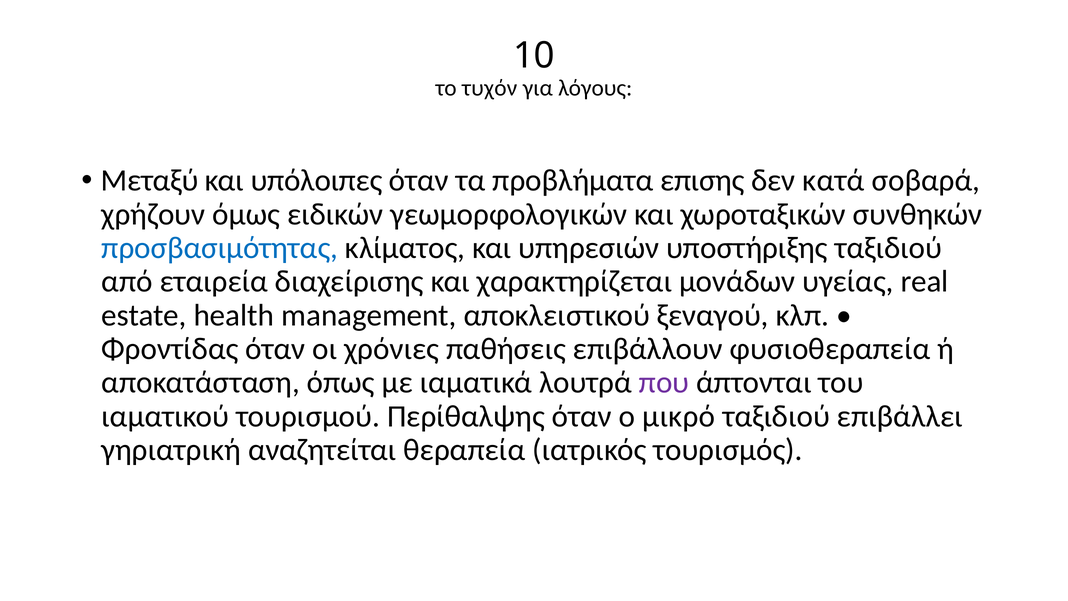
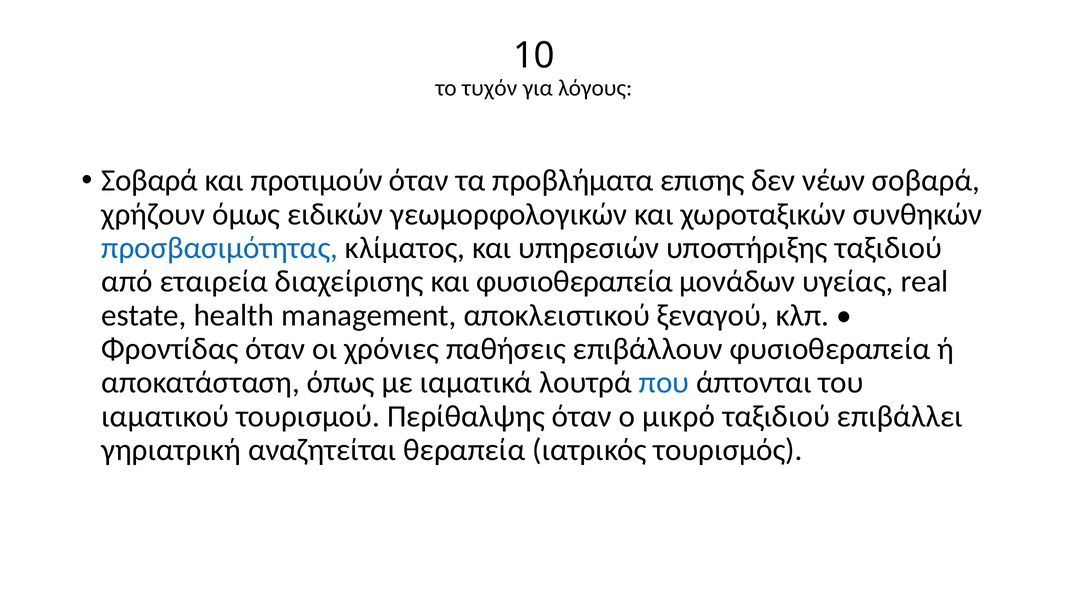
Μεταξύ: Μεταξύ -> Σοβαρά (150, 181)
υπόλοιπες: υπόλοιπες -> προτιμούν (317, 181)
κατά: κατά -> νέων (834, 181)
και χαρακτηρίζεται: χαρακτηρίζεται -> φυσιοθεραπεία (575, 282)
που colour: purple -> blue (664, 382)
